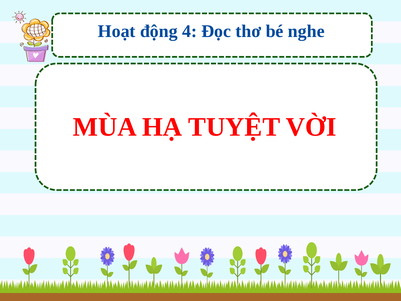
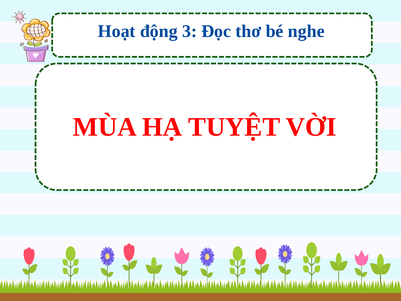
4: 4 -> 3 (190, 31)
